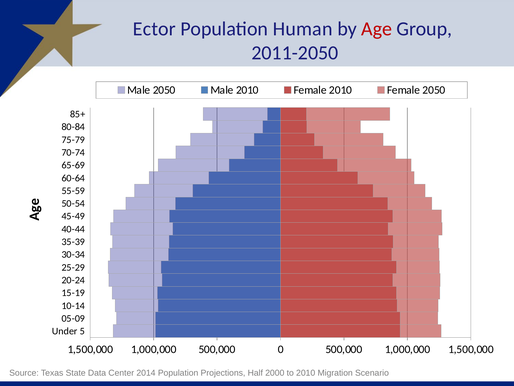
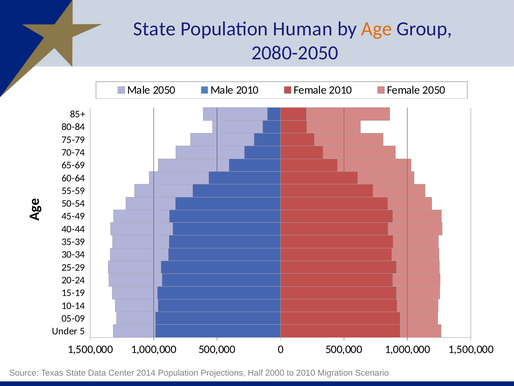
Ector: Ector -> State (154, 29)
Age colour: red -> orange (377, 29)
2011-2050: 2011-2050 -> 2080-2050 (295, 53)
